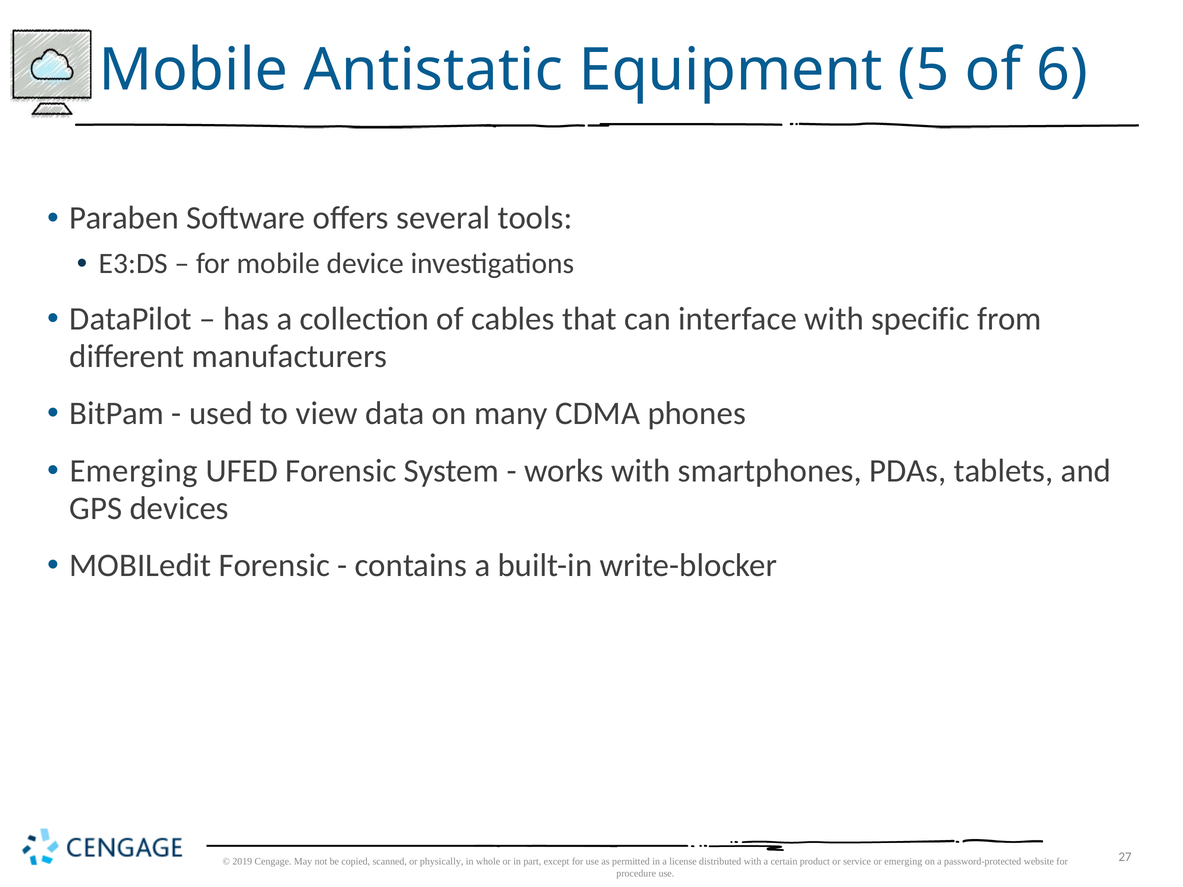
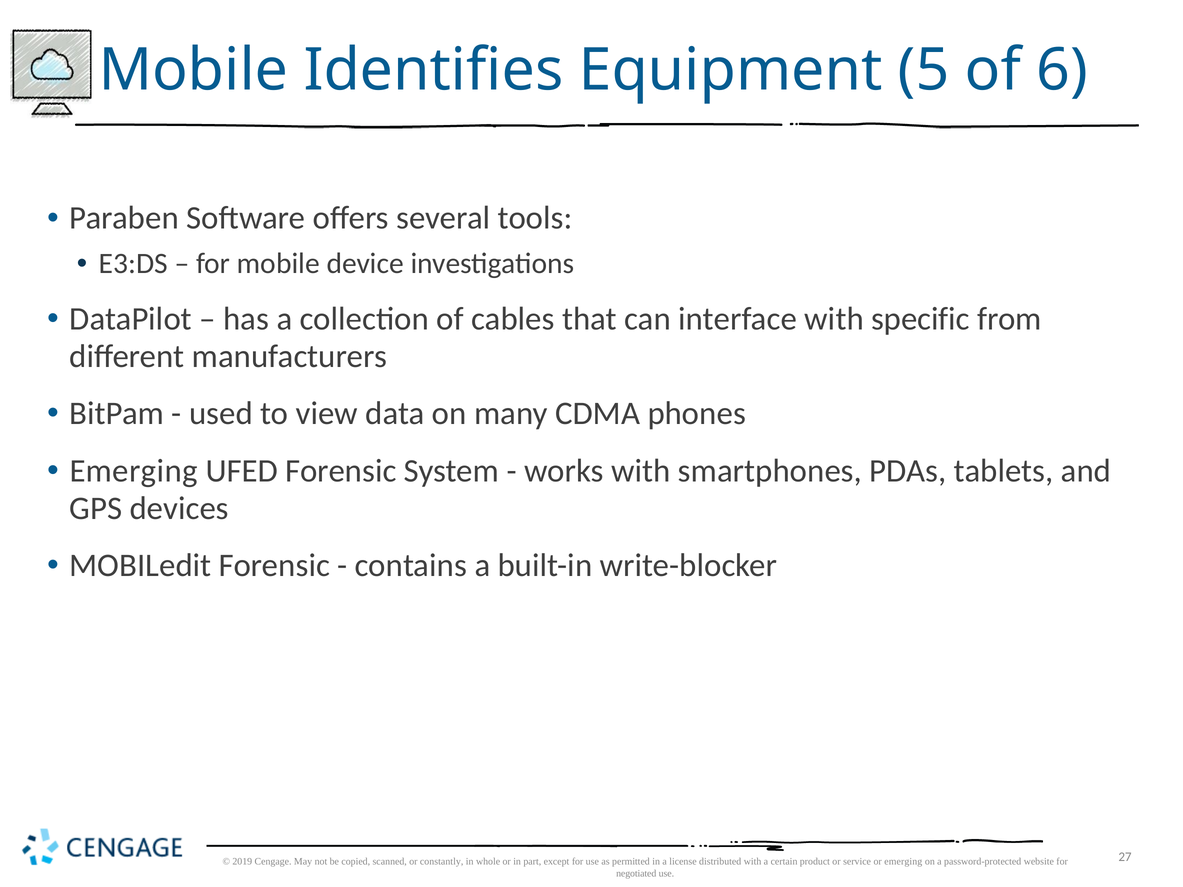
Antistatic: Antistatic -> Identifies (433, 70)
physically: physically -> constantly (442, 862)
procedure: procedure -> negotiated (636, 874)
